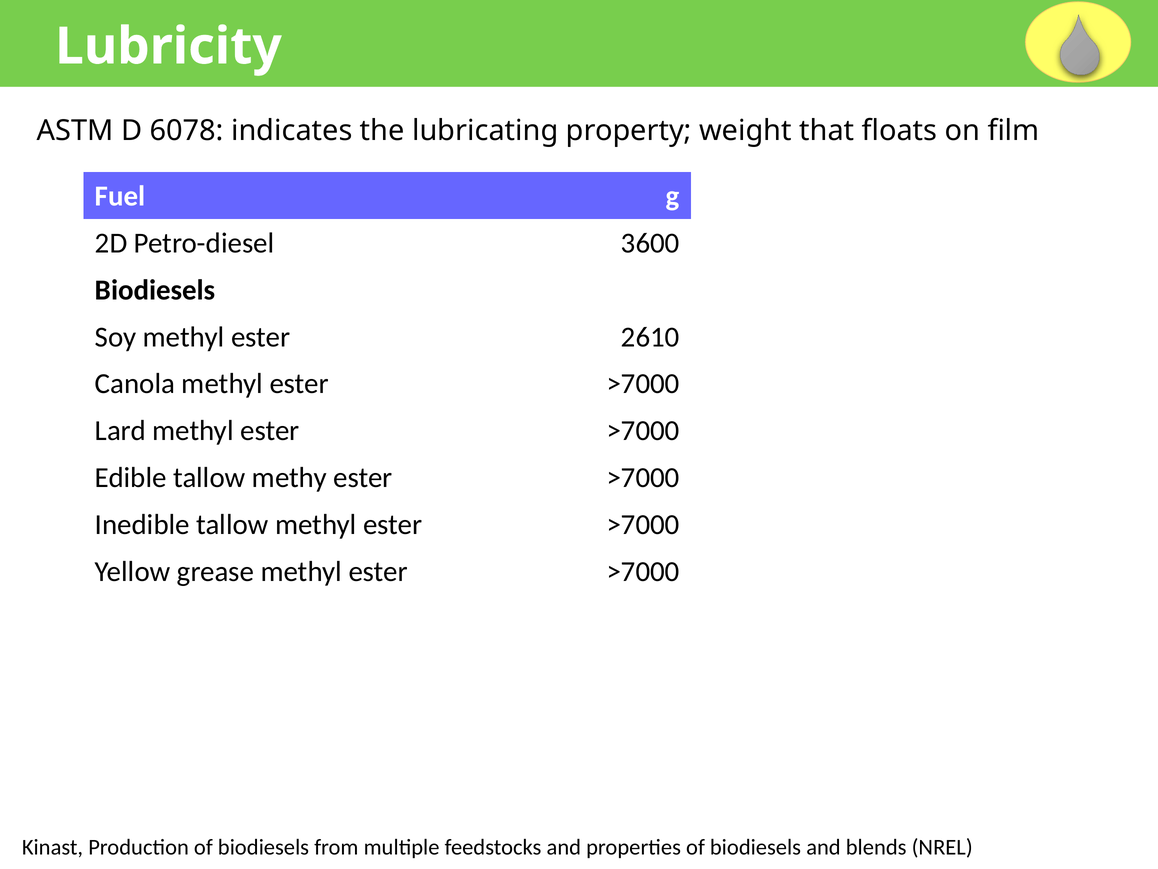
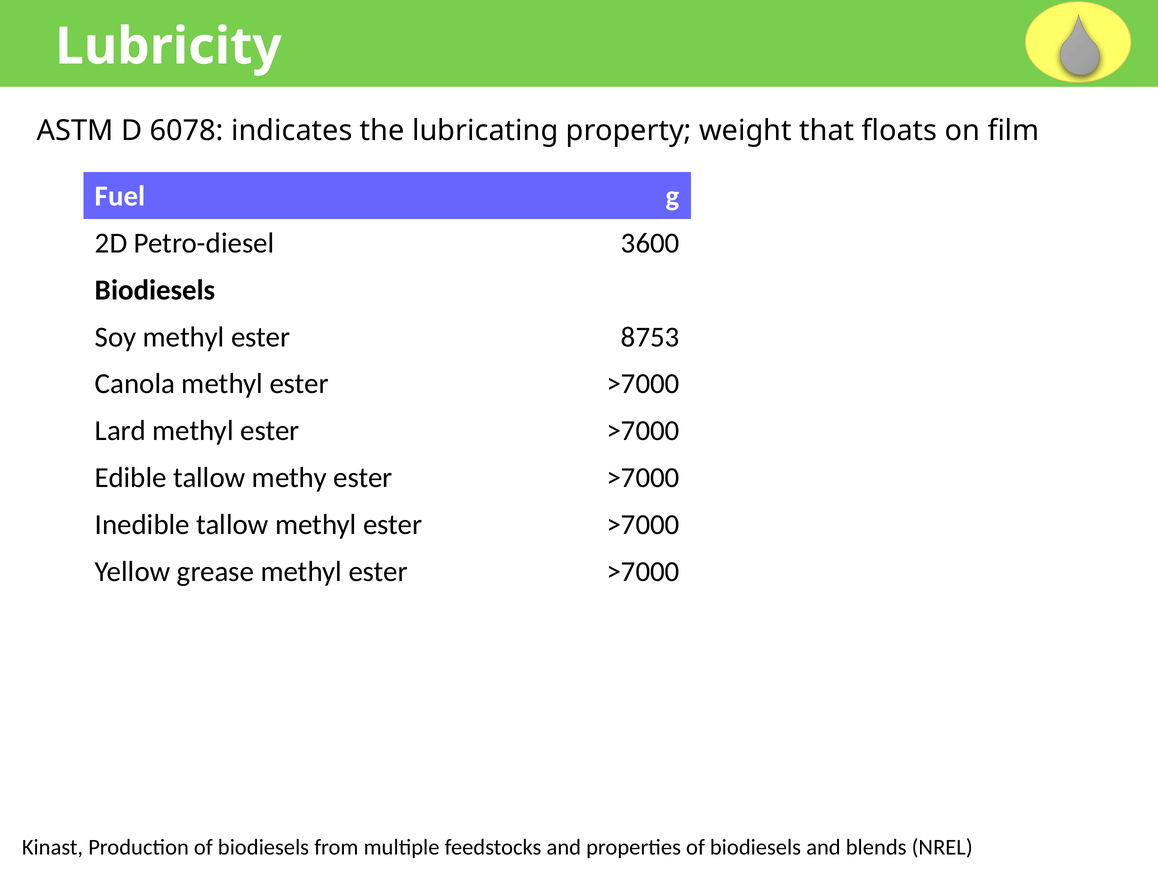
2610: 2610 -> 8753 (650, 337)
